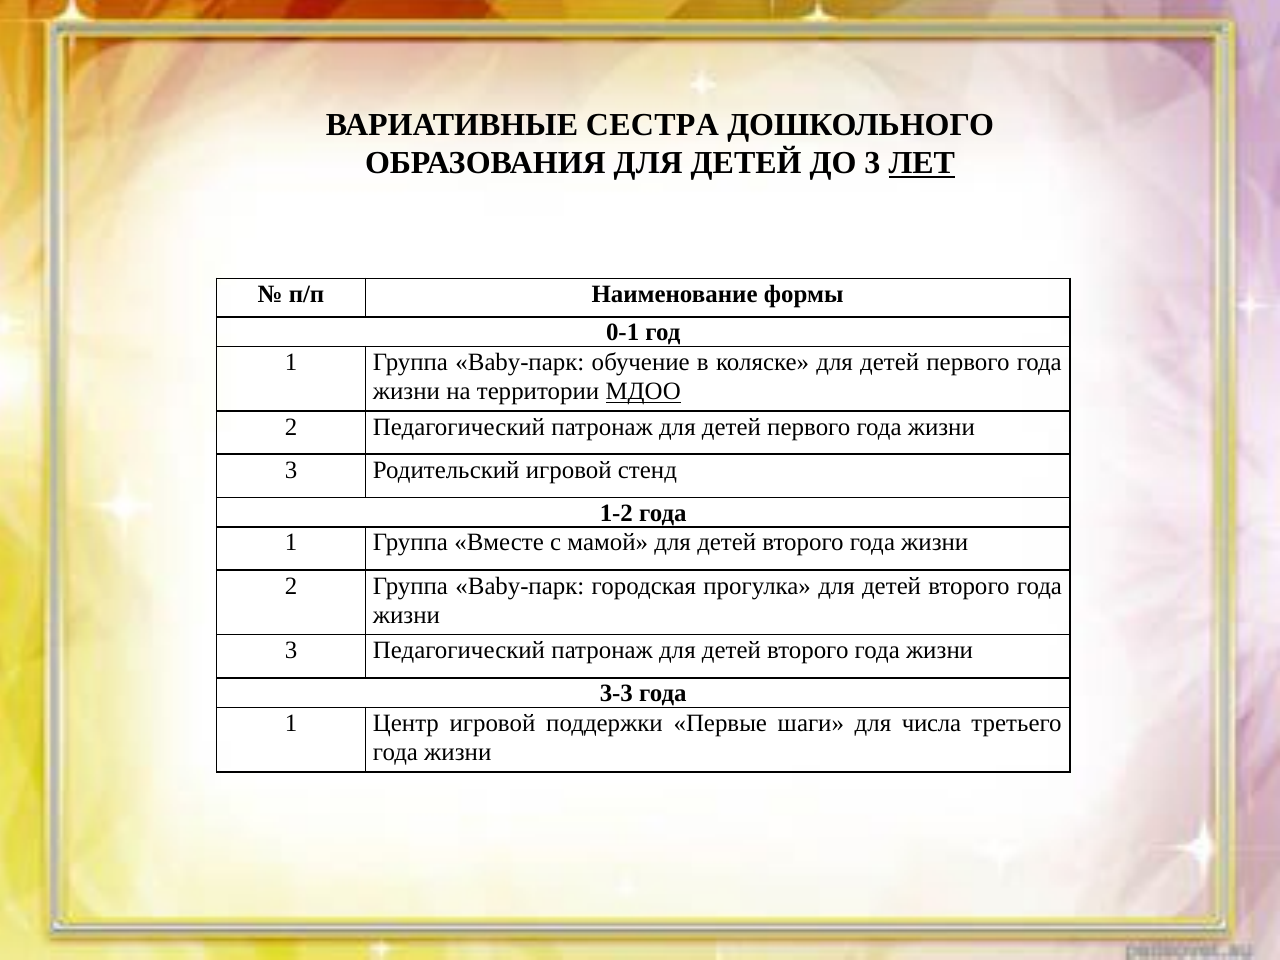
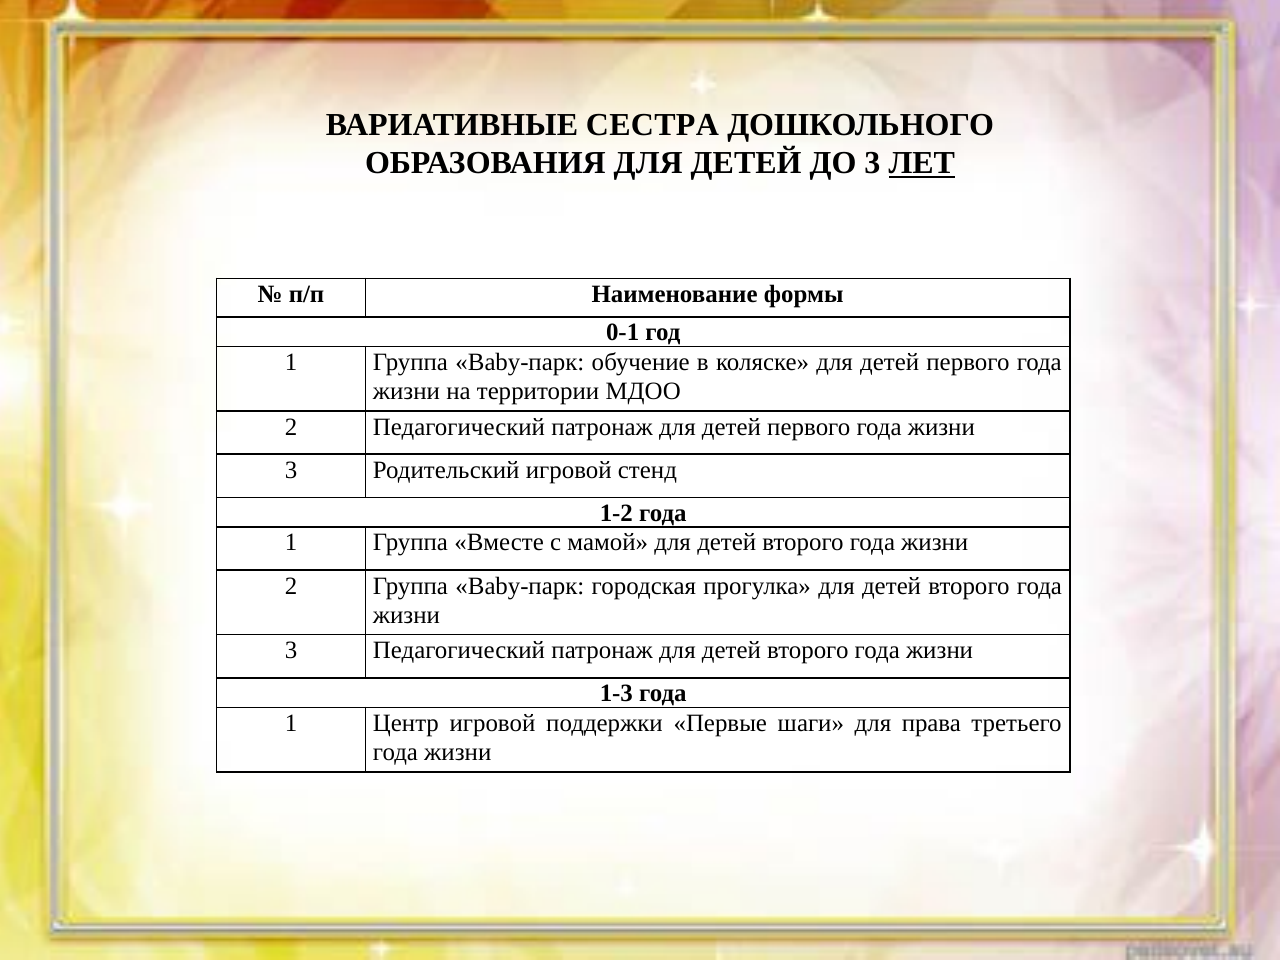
МДОО underline: present -> none (643, 392)
3-3: 3-3 -> 1-3 (616, 694)
числа: числа -> права (931, 723)
